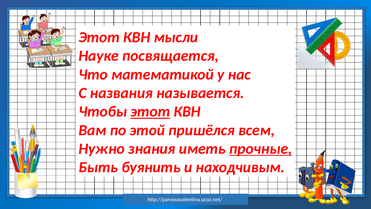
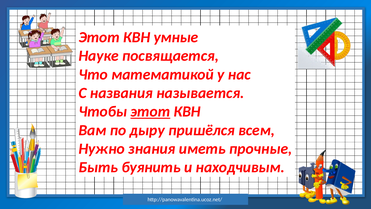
мысли: мысли -> умные (176, 37)
этой: этой -> дыру (147, 130)
прочные underline: present -> none (261, 148)
